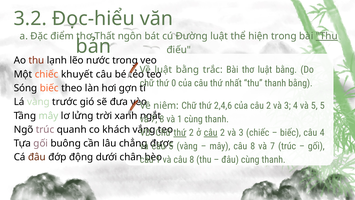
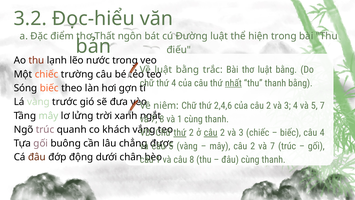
Thu underline: present -> none (327, 36)
khuyết: khuyết -> trường (77, 74)
thứ 0: 0 -> 4 (174, 83)
nhất underline: none -> present (233, 83)
5 5: 5 -> 7 (322, 106)
mây câu 8: 8 -> 2 (253, 146)
